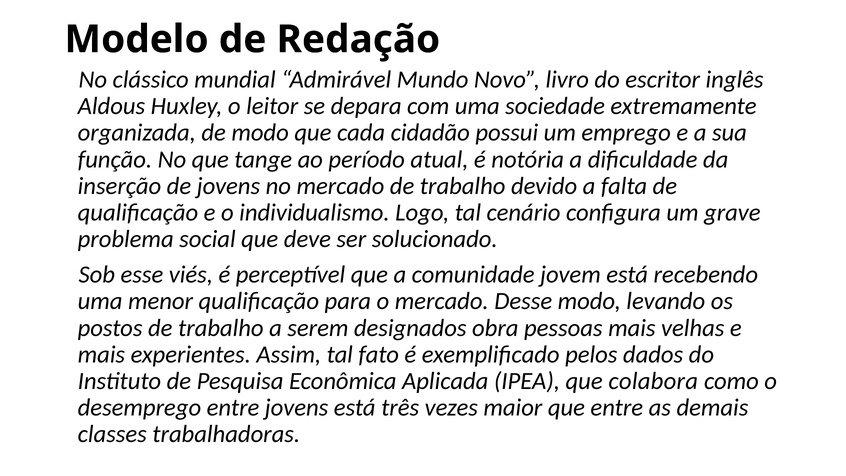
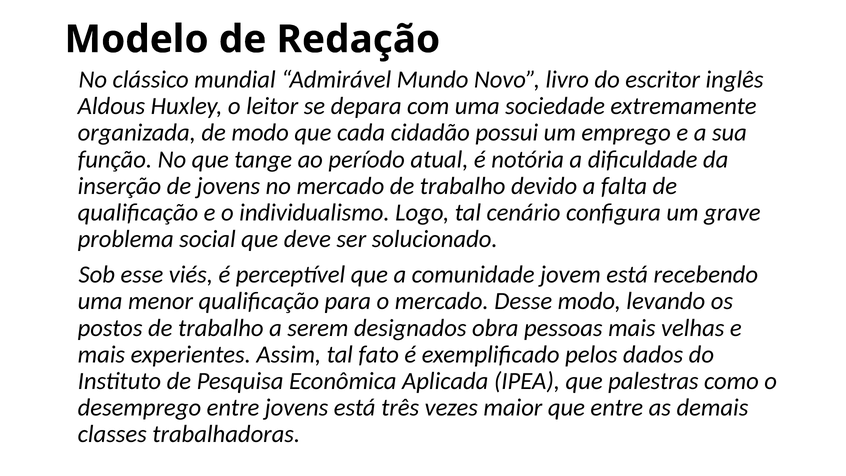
colabora: colabora -> palestras (653, 381)
